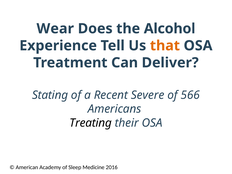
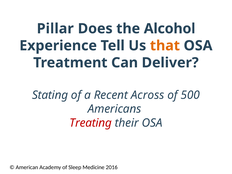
Wear: Wear -> Pillar (55, 29)
Severe: Severe -> Across (148, 95)
566: 566 -> 500 (190, 95)
Treating colour: black -> red (91, 123)
